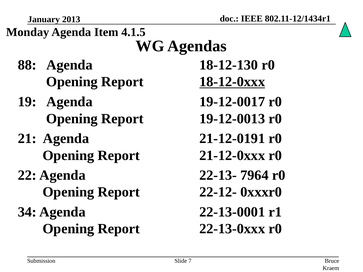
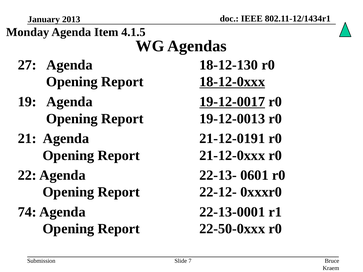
88: 88 -> 27 (27, 65)
19-12-0017 underline: none -> present (232, 102)
7964: 7964 -> 0601 (255, 175)
34: 34 -> 74 (27, 212)
22-13-0xxx: 22-13-0xxx -> 22-50-0xxx (232, 229)
